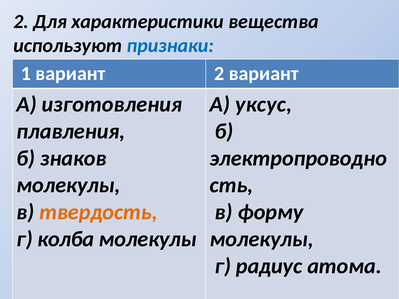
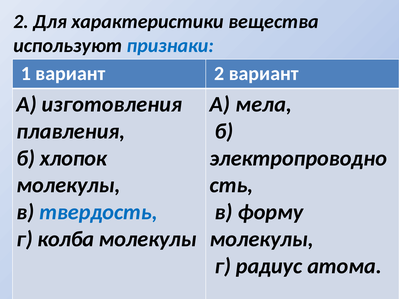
уксус: уксус -> мела (264, 104)
знаков: знаков -> хлопок (73, 158)
твердость colour: orange -> blue (98, 212)
